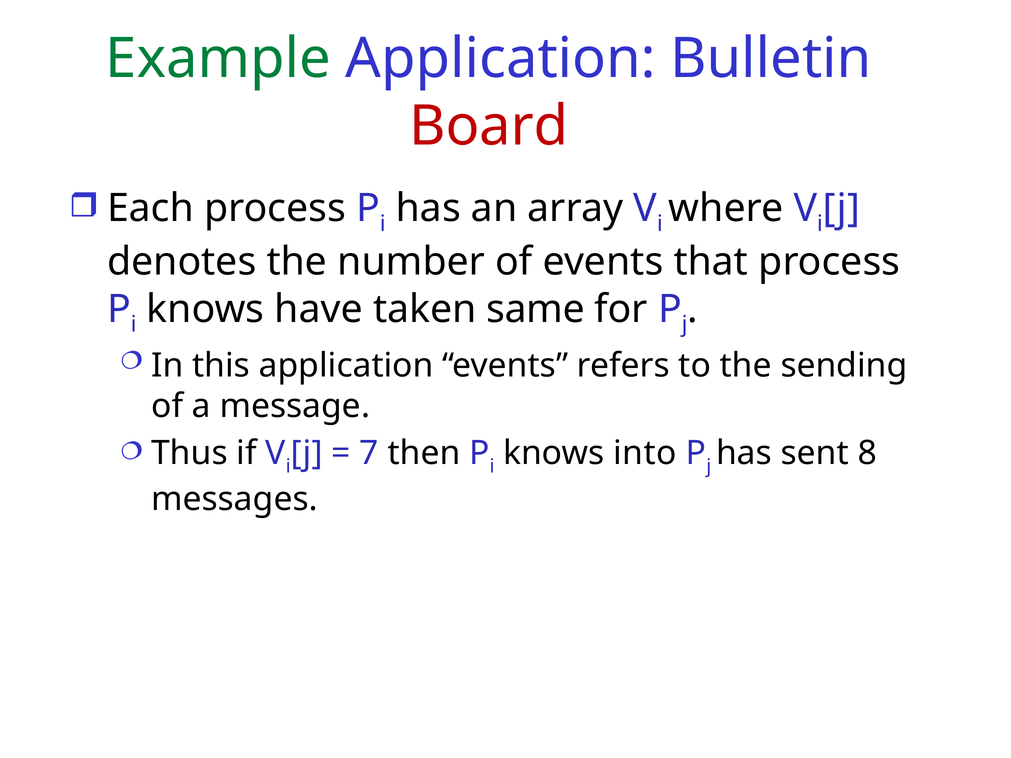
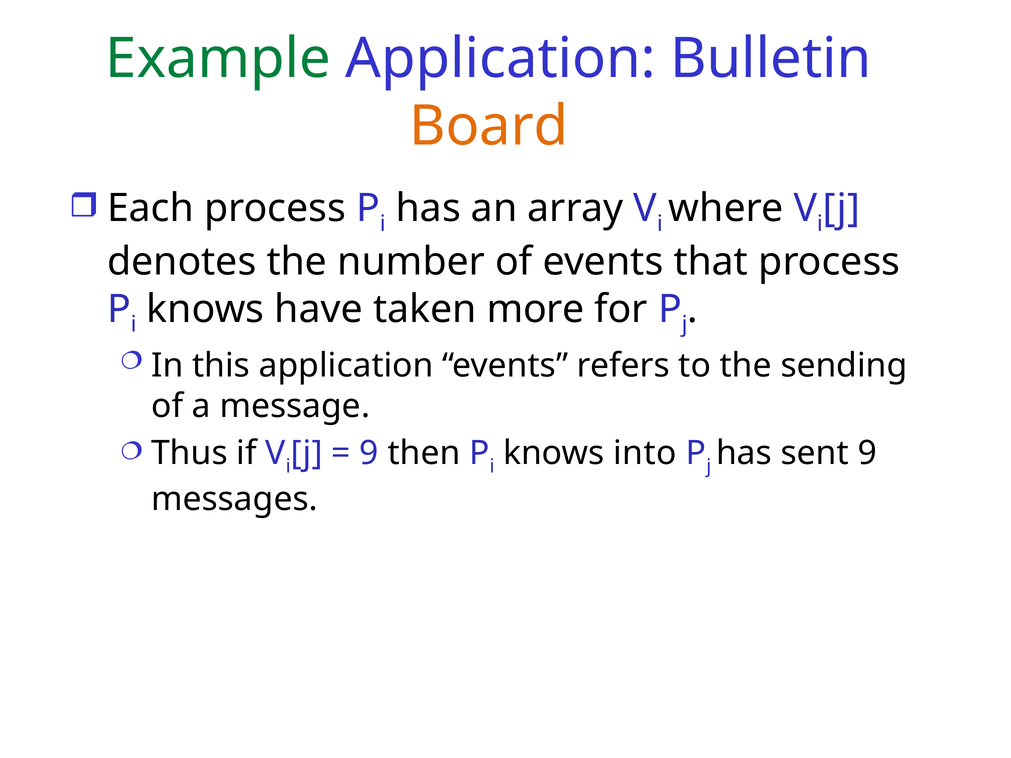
Board colour: red -> orange (489, 126)
same: same -> more (536, 309)
7: 7 -> 9 (369, 453)
sent 8: 8 -> 9 (867, 453)
